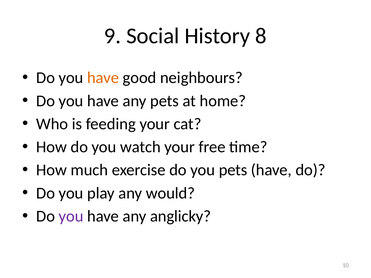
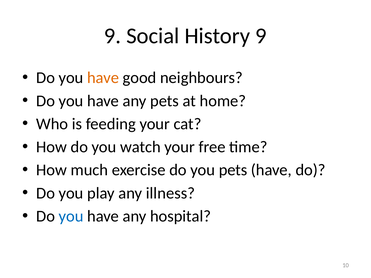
History 8: 8 -> 9 (261, 36)
would: would -> illness (170, 193)
you colour: purple -> blue (71, 216)
anglicky: anglicky -> hospital (181, 216)
